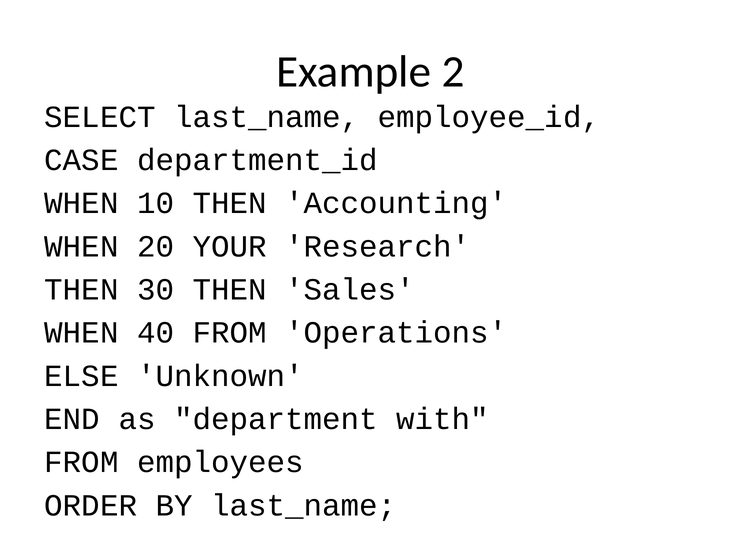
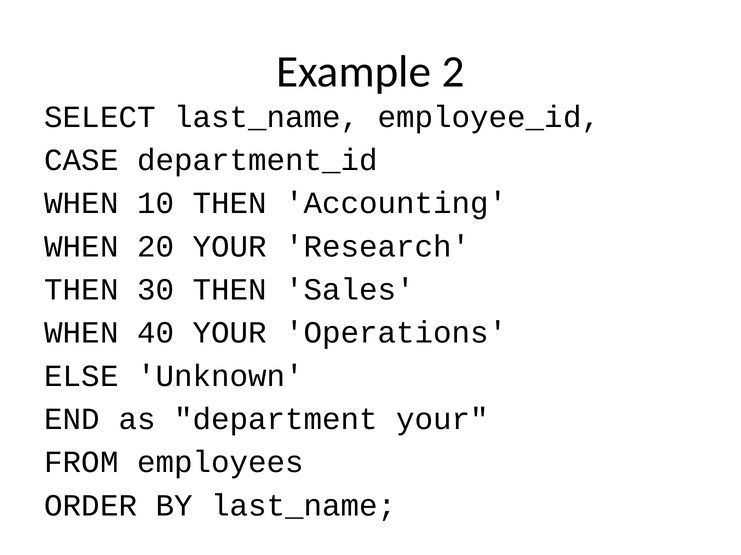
40 FROM: FROM -> YOUR (230, 333)
department with: with -> your (443, 420)
